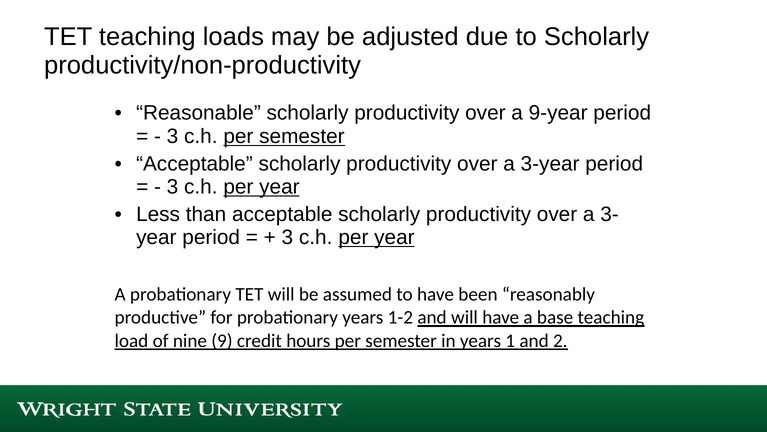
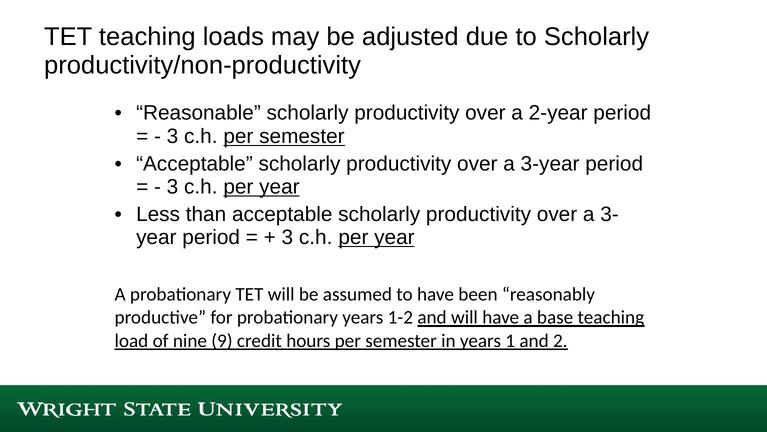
9-year: 9-year -> 2-year (558, 113)
